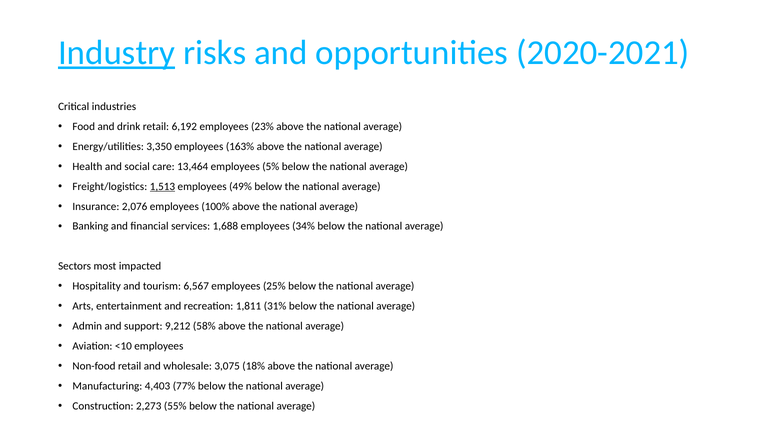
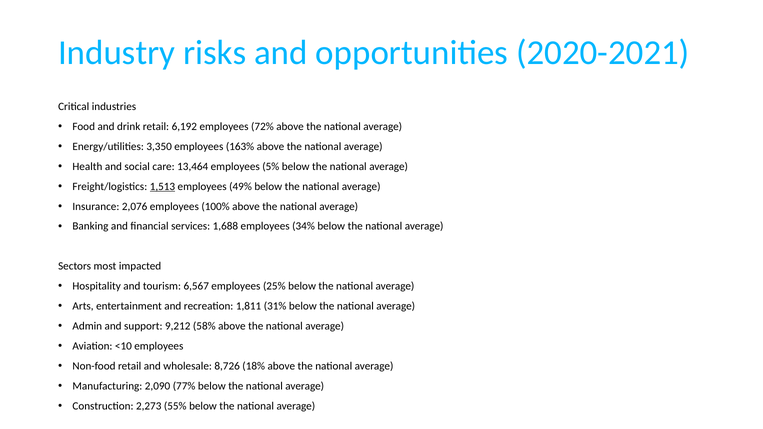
Industry underline: present -> none (117, 53)
23%: 23% -> 72% (262, 127)
3,075: 3,075 -> 8,726 (227, 366)
4,403: 4,403 -> 2,090 (158, 386)
